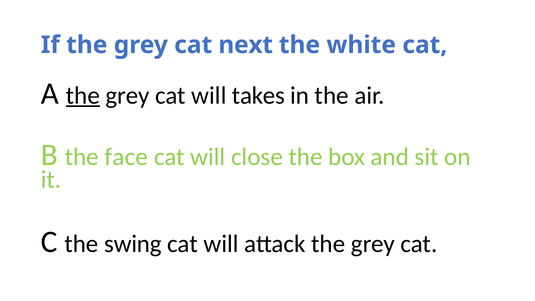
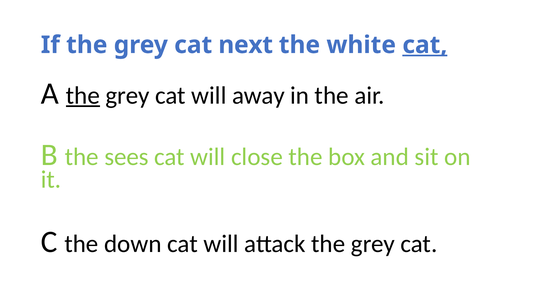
cat underline: none -> present (425, 45)
takes: takes -> away (258, 95)
face: face -> sees (126, 157)
swing: swing -> down (133, 244)
